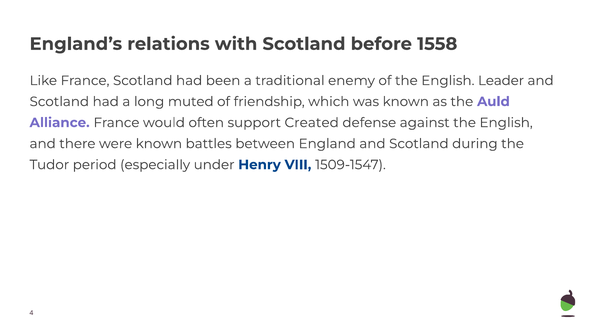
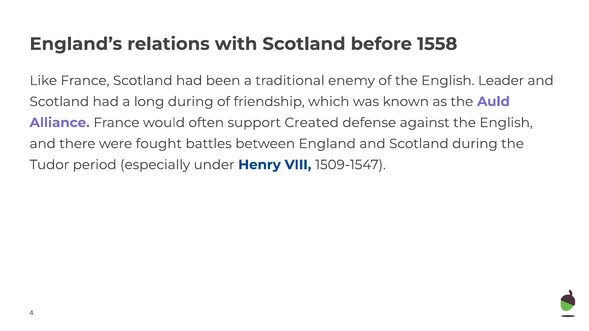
long muted: muted -> during (191, 102)
were known: known -> fought (159, 144)
